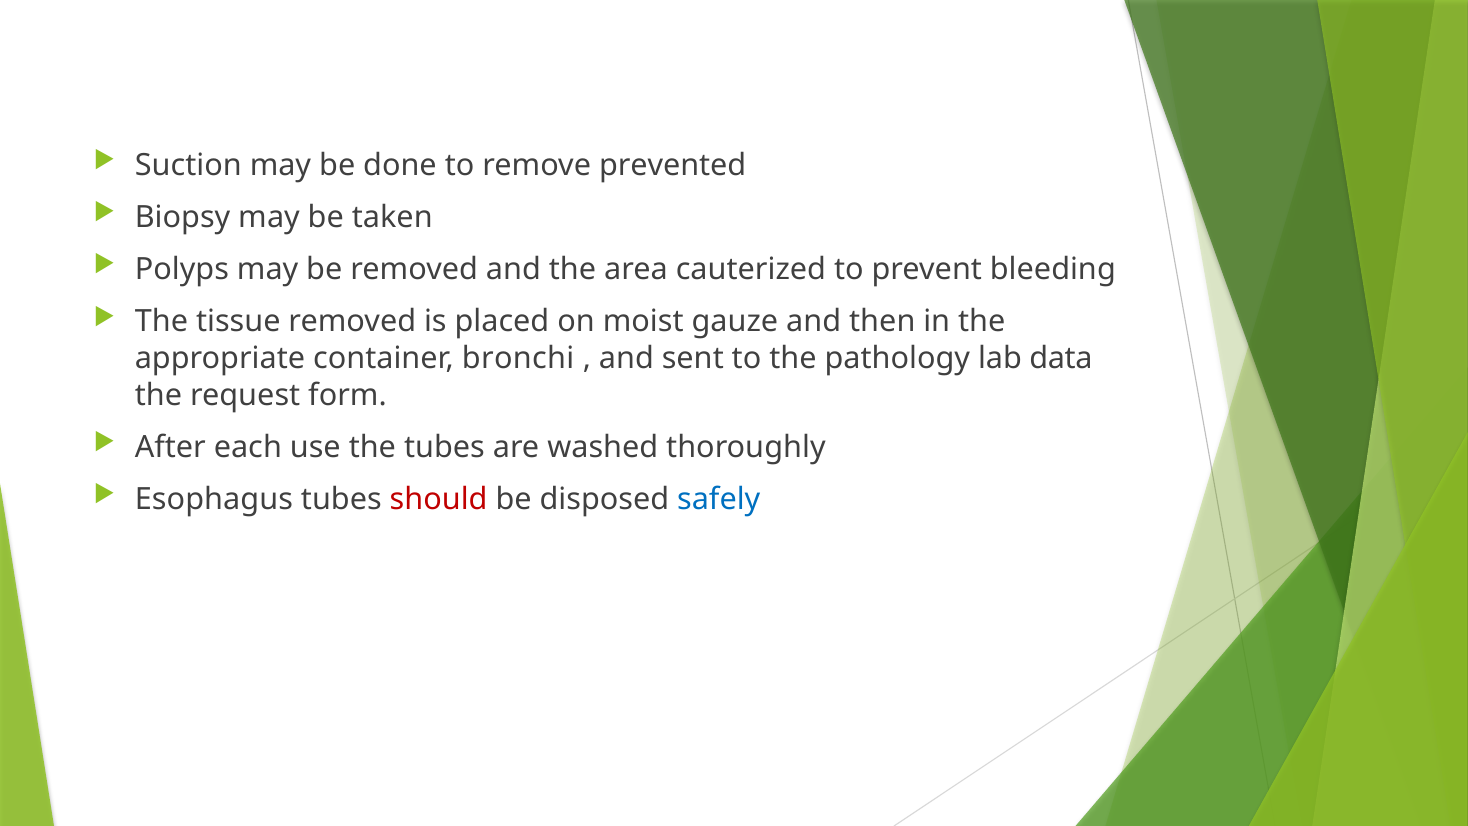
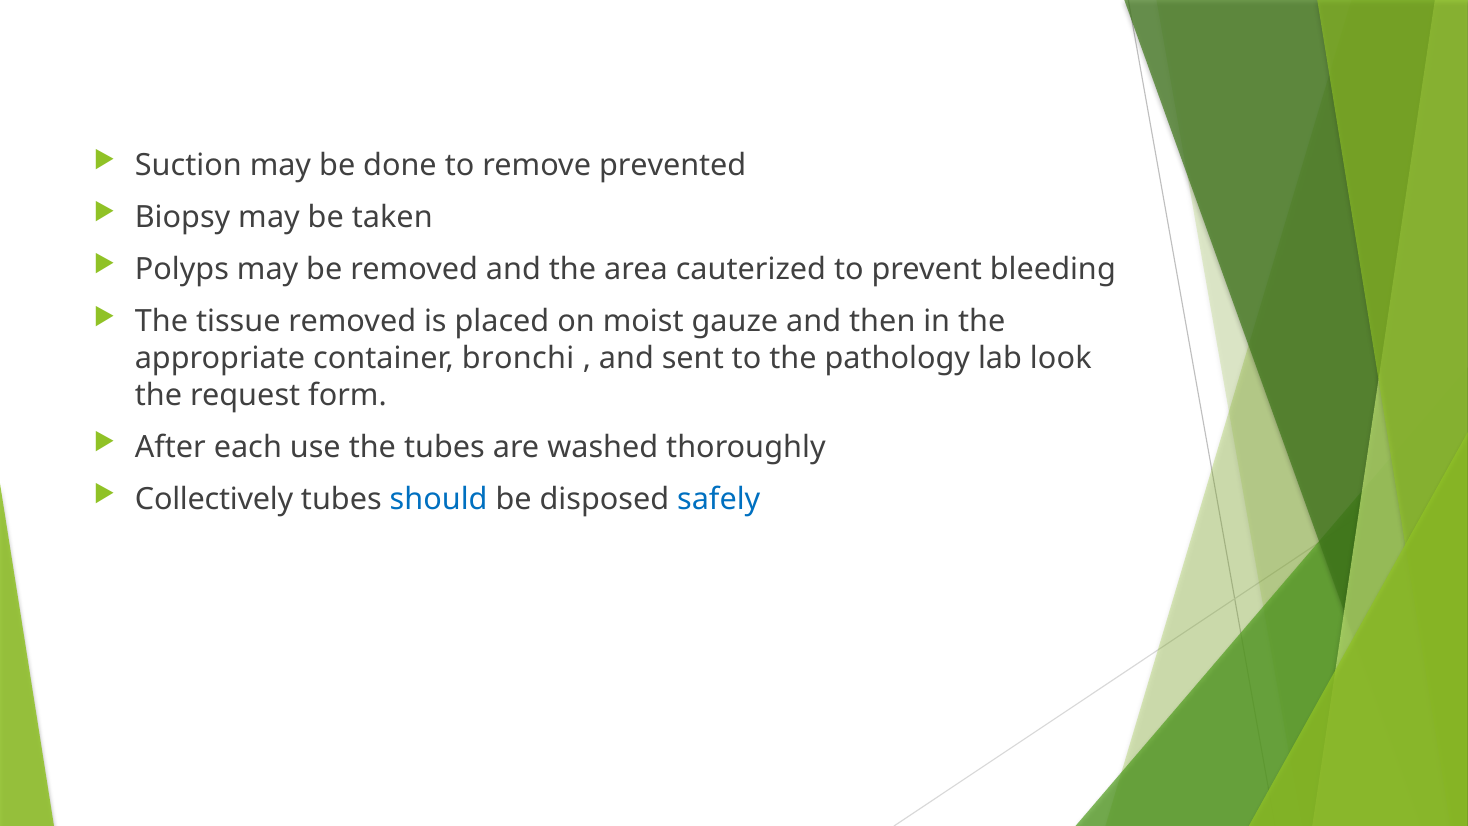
data: data -> look (1061, 358)
Esophagus: Esophagus -> Collectively (214, 499)
should colour: red -> blue (439, 499)
